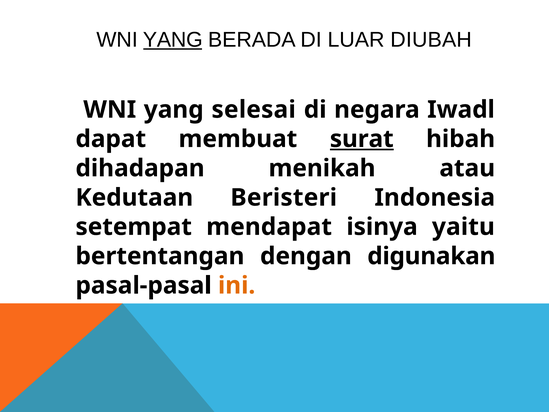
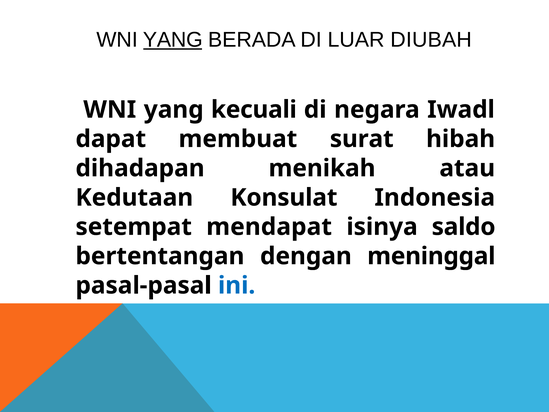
selesai: selesai -> kecuali (254, 110)
surat underline: present -> none (362, 139)
Beristeri: Beristeri -> Konsulat (284, 197)
yaitu: yaitu -> saldo (464, 227)
digunakan: digunakan -> meninggal (431, 256)
ini colour: orange -> blue (237, 285)
